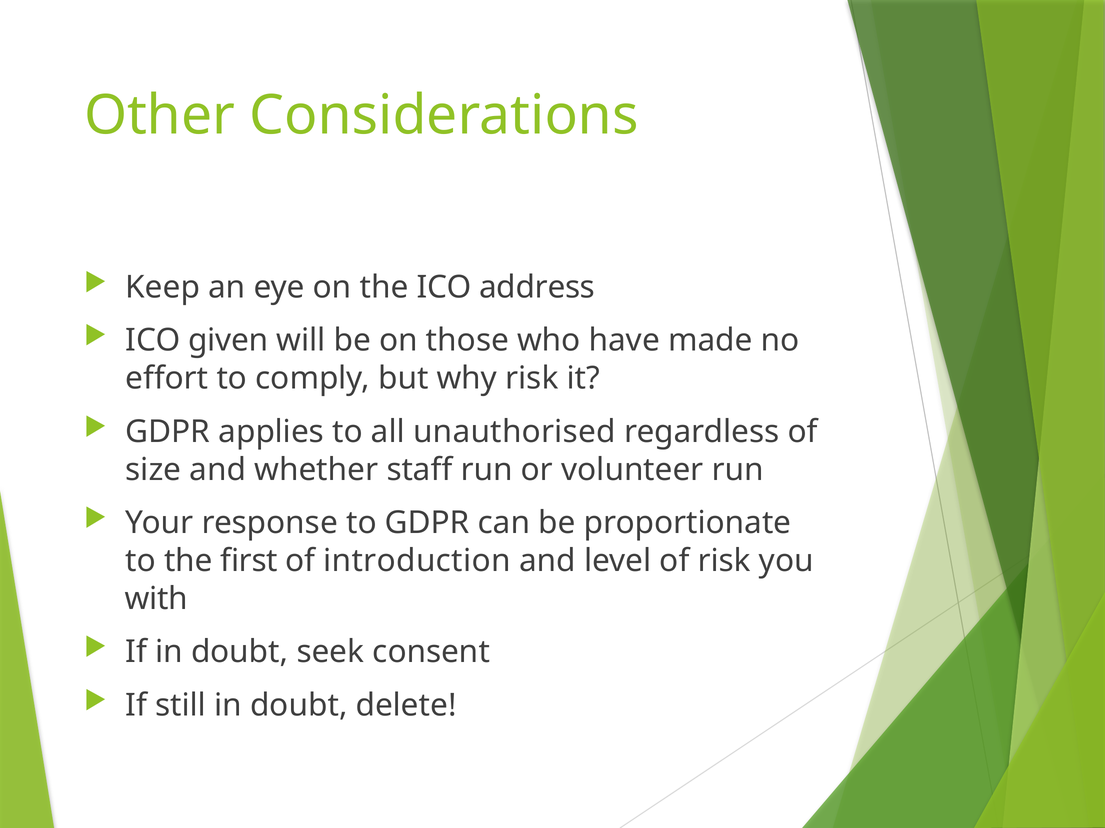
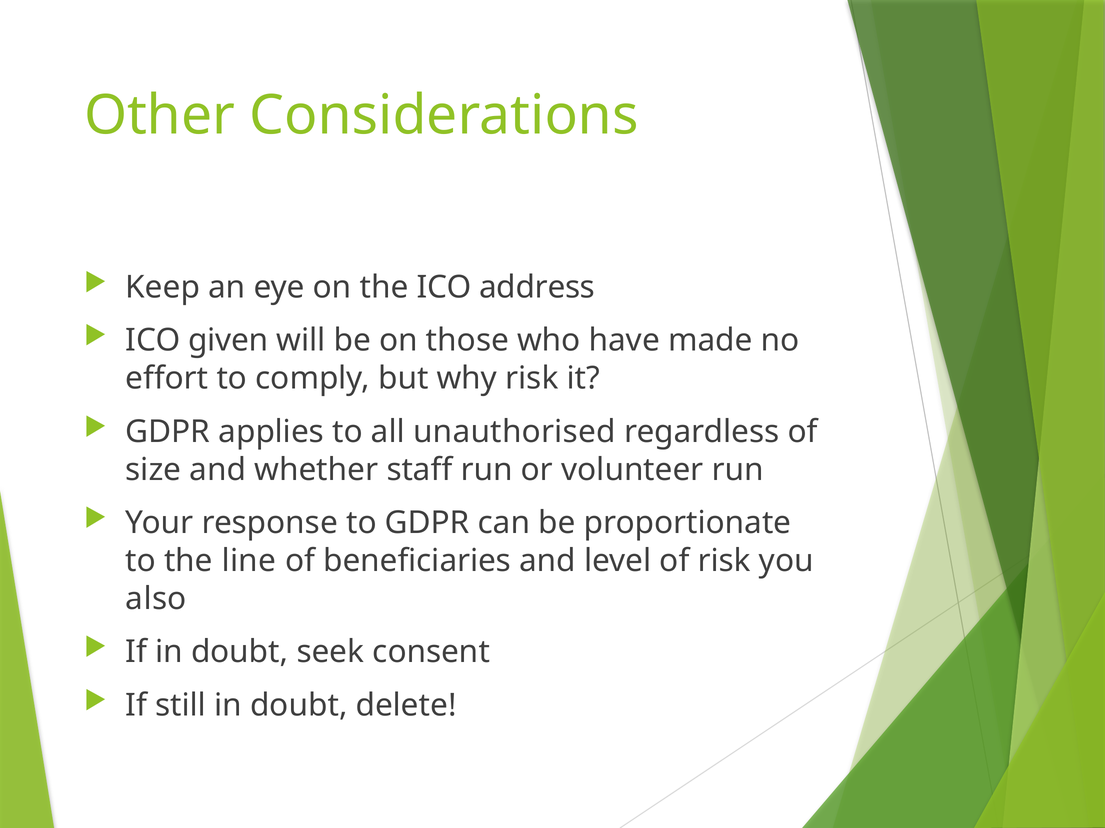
first: first -> line (249, 561)
introduction: introduction -> beneficiaries (417, 561)
with: with -> also (156, 599)
